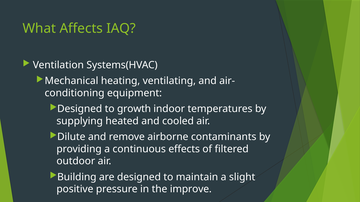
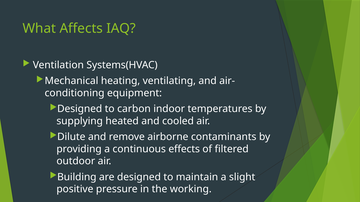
growth: growth -> carbon (134, 109)
improve: improve -> working (191, 190)
